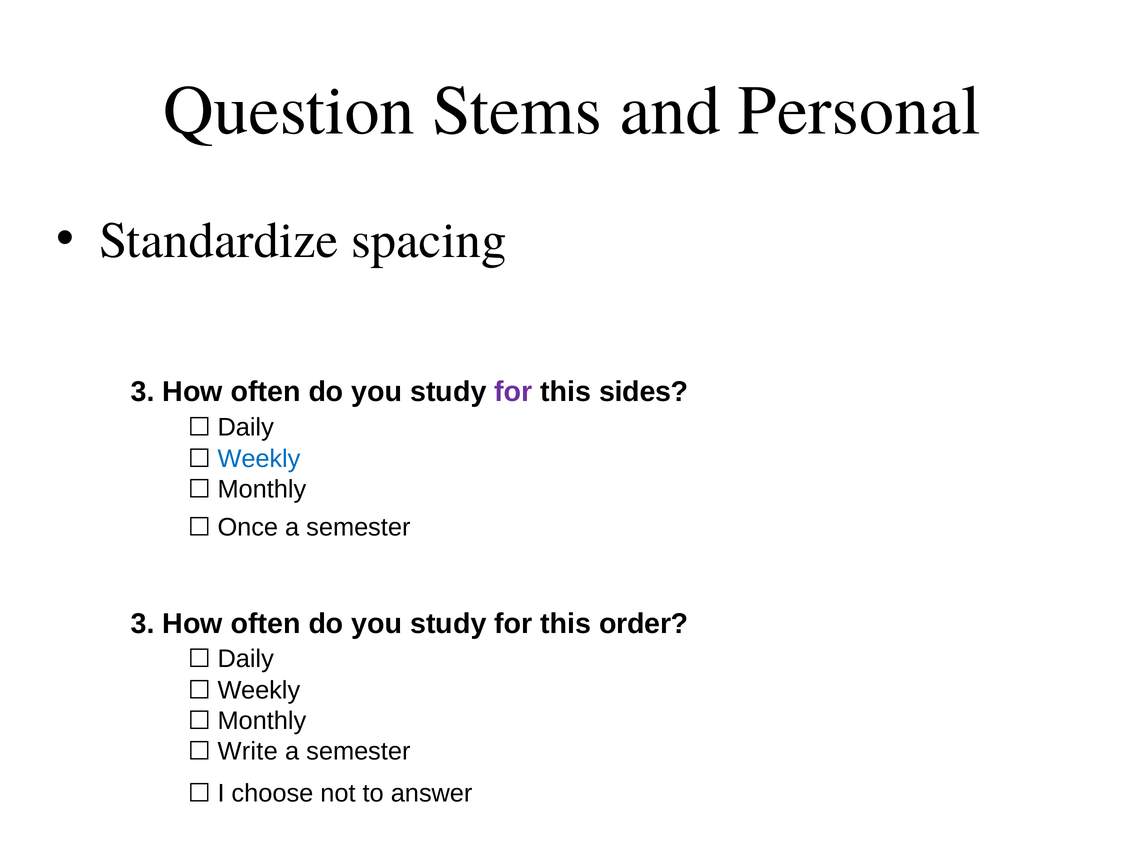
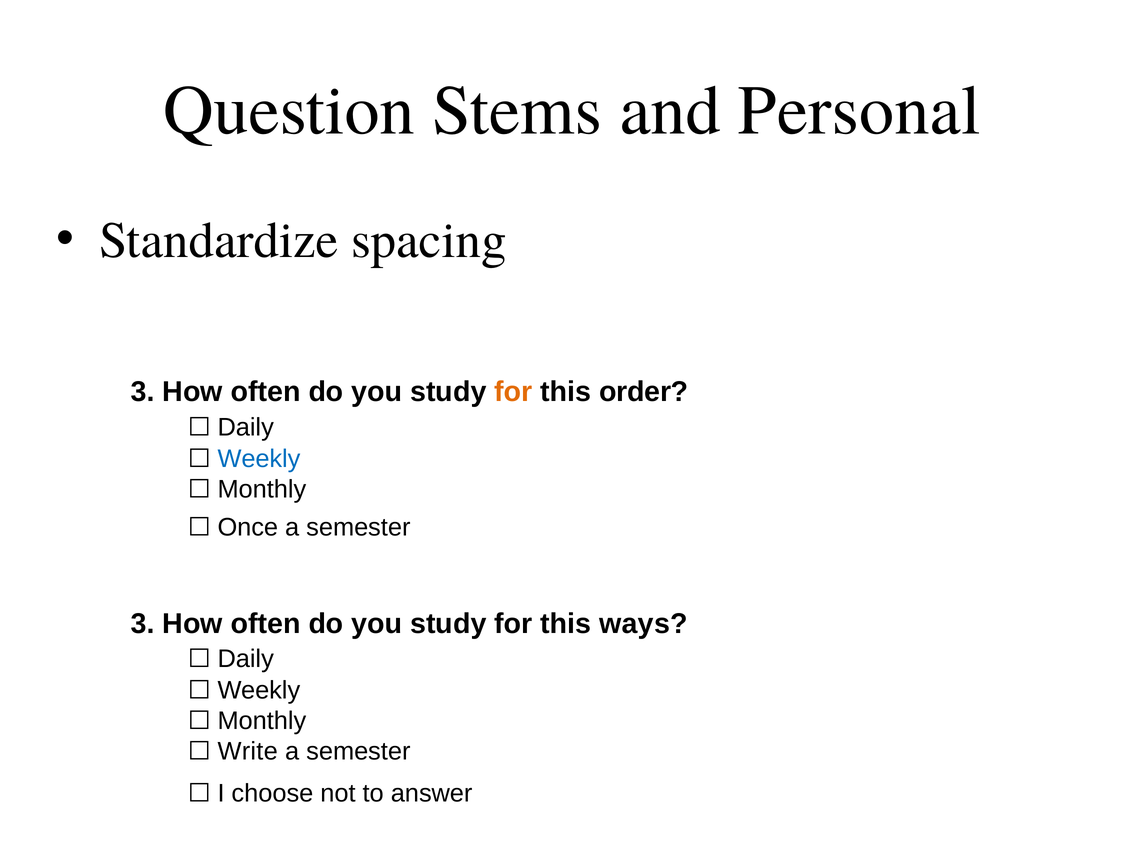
for colour: purple -> orange (513, 392)
sides: sides -> order (644, 392)
order: order -> ways (643, 623)
